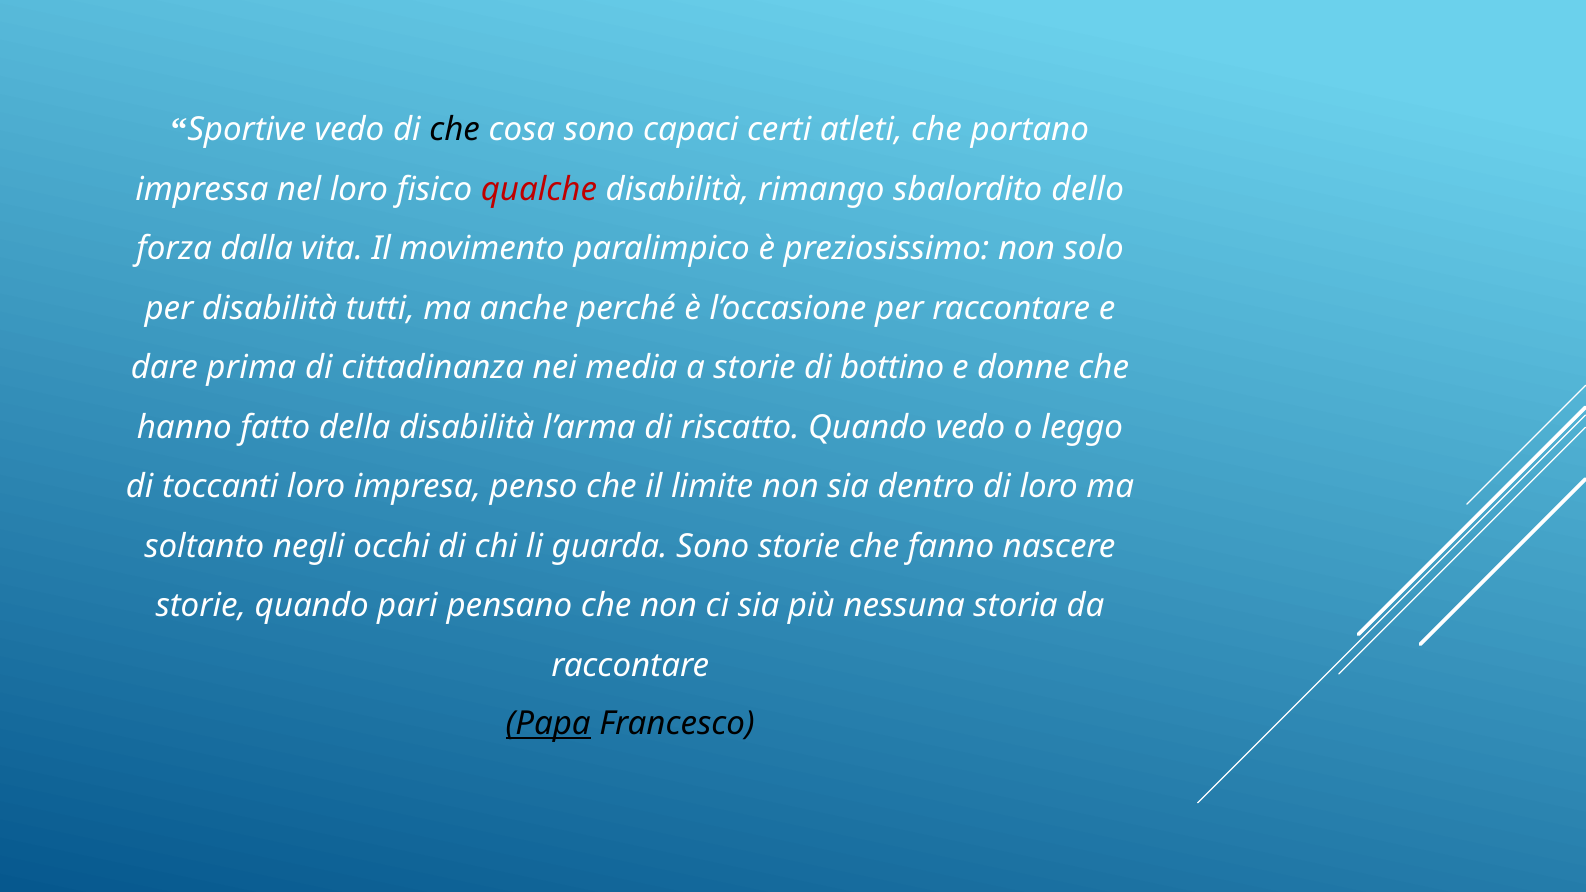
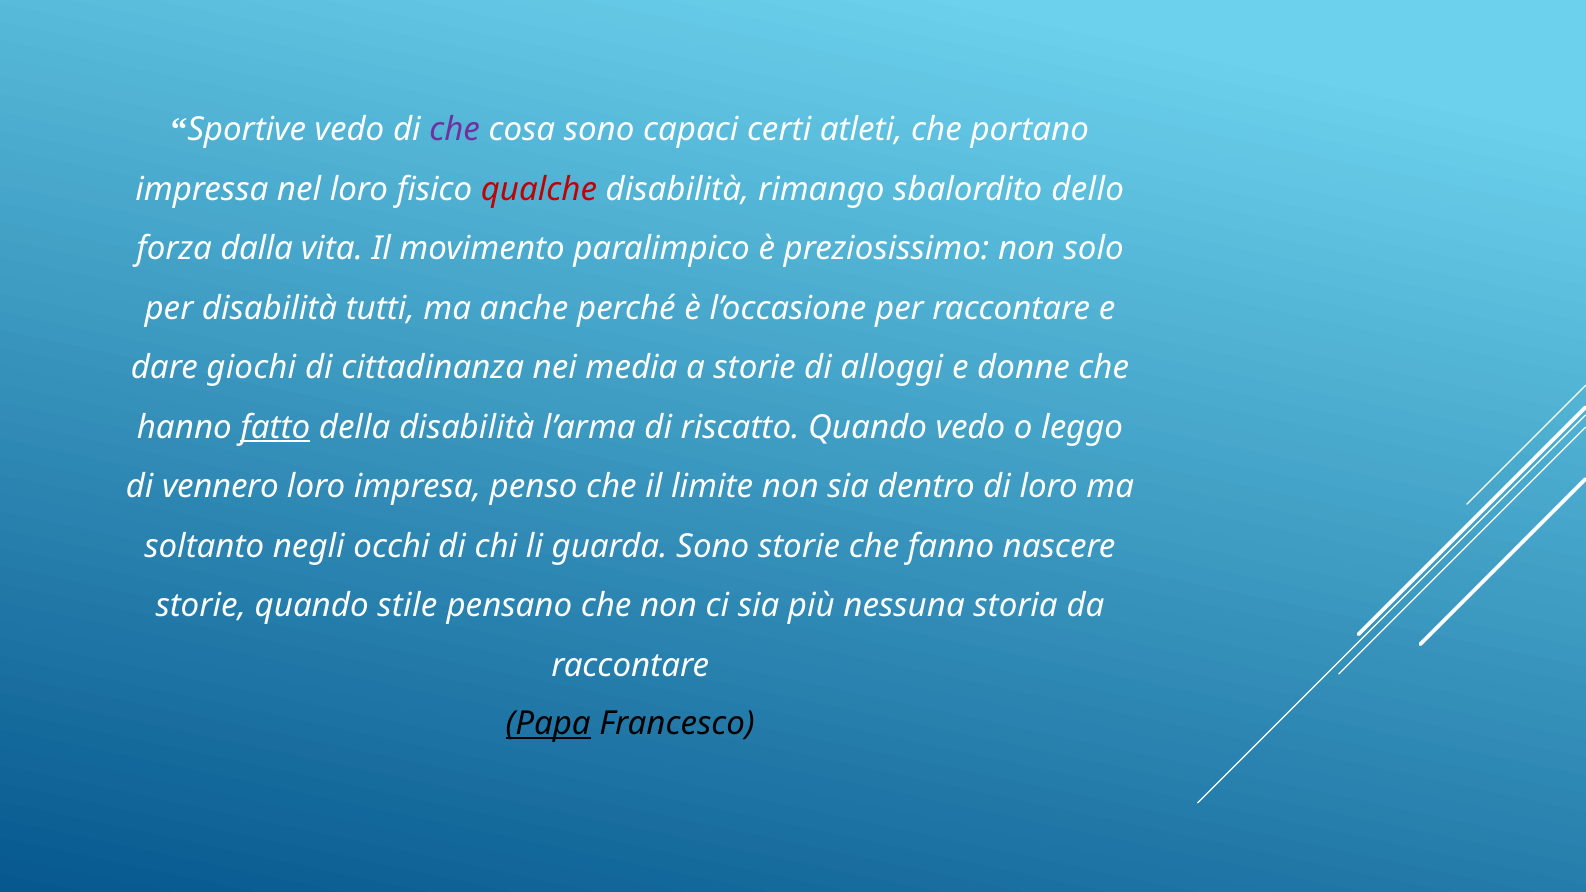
che colour: black -> purple (455, 130)
prima: prima -> giochi (251, 368)
bottino: bottino -> alloggi (892, 368)
fatto underline: none -> present (275, 427)
toccanti: toccanti -> vennero (220, 487)
pari: pari -> stile (407, 606)
